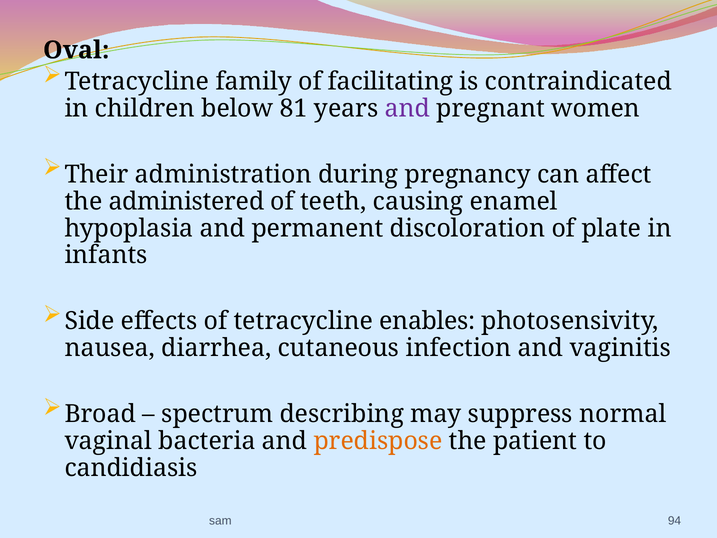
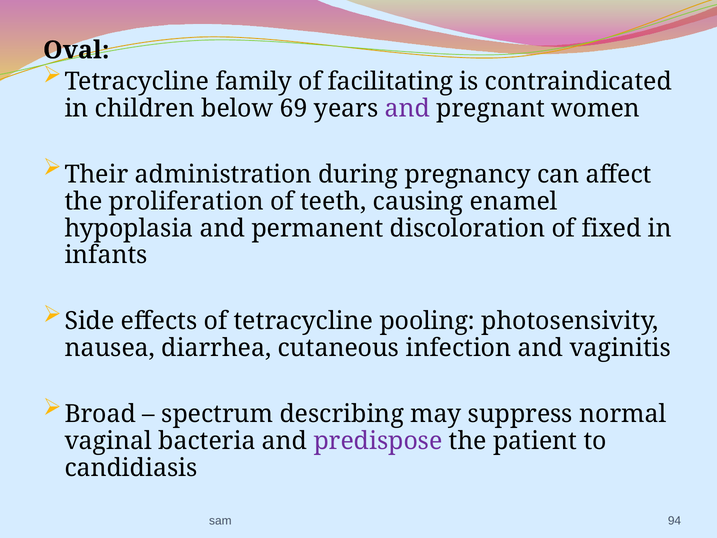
81: 81 -> 69 (294, 109)
administered: administered -> proliferation (186, 201)
plate: plate -> fixed (612, 228)
enables: enables -> pooling (427, 321)
predispose colour: orange -> purple (378, 441)
